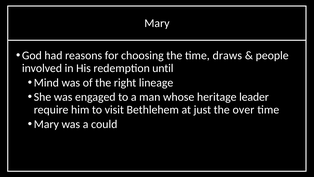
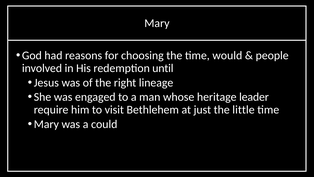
draws: draws -> would (227, 55)
Mind: Mind -> Jesus (46, 82)
over: over -> little (243, 110)
